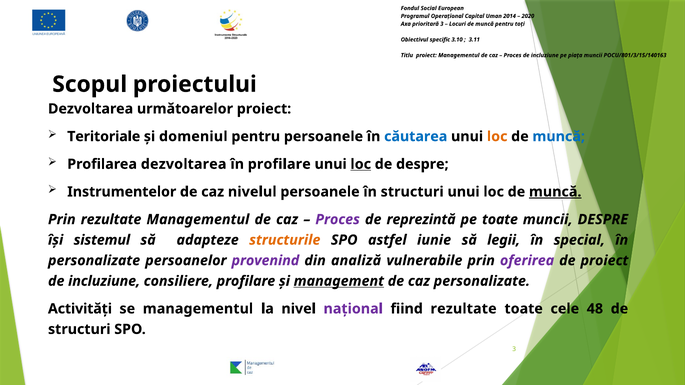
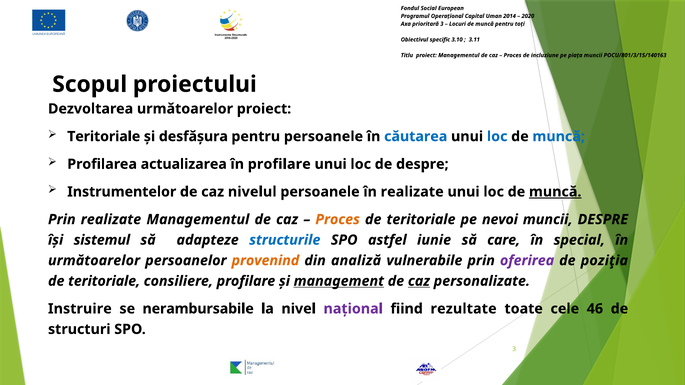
domeniul: domeniul -> desfășura (193, 137)
loc colour: orange -> blue (497, 137)
Profilarea dezvoltarea: dezvoltarea -> actualizarea (184, 164)
loc underline: present -> none (361, 164)
în structuri: structuri -> realizate (412, 192)
Prin rezultate: rezultate -> realizate (111, 220)
Proces colour: purple -> orange (338, 220)
reprezintă: reprezintă -> teritoriale (421, 220)
pe toate: toate -> nevoi (500, 220)
structurile colour: orange -> blue (285, 240)
legii: legii -> care (504, 240)
personalizate: personalizate -> următoarelor (94, 261)
provenind colour: purple -> orange (265, 261)
de proiect: proiect -> poziţia (604, 261)
incluziune: incluziune -> teritoriale (104, 281)
caz underline: none -> present (419, 281)
Activități: Activități -> Instruire (80, 309)
se managementul: managementul -> nerambursabile (198, 309)
48: 48 -> 46 (595, 309)
